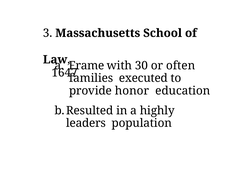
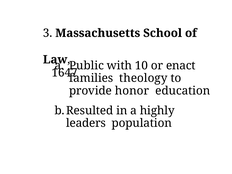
Frame: Frame -> Public (86, 66)
30: 30 -> 10 (141, 66)
often: often -> enact (181, 66)
executed: executed -> theology (143, 78)
